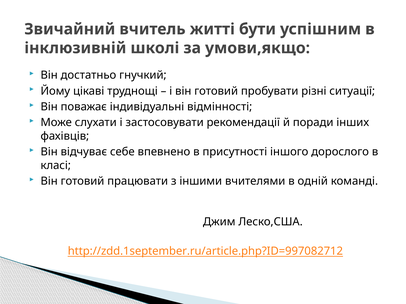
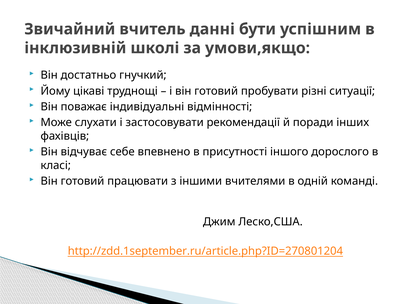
житті: житті -> данні (212, 29)
http://zdd.1september.ru/article.php?ID=997082712: http://zdd.1september.ru/article.php?ID=997082712 -> http://zdd.1september.ru/article.php?ID=270801204 (205, 252)
